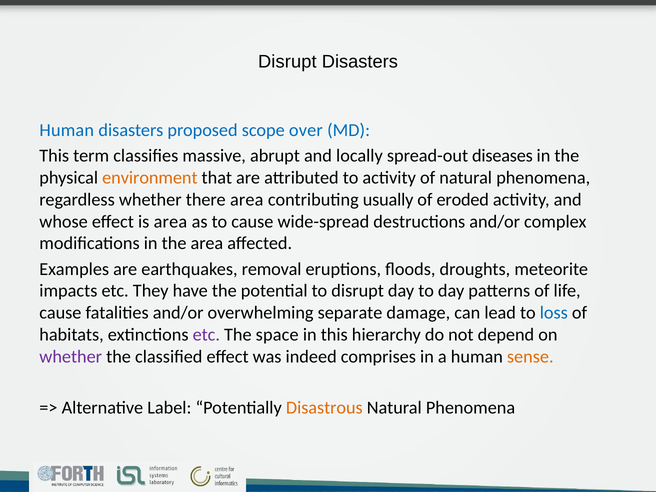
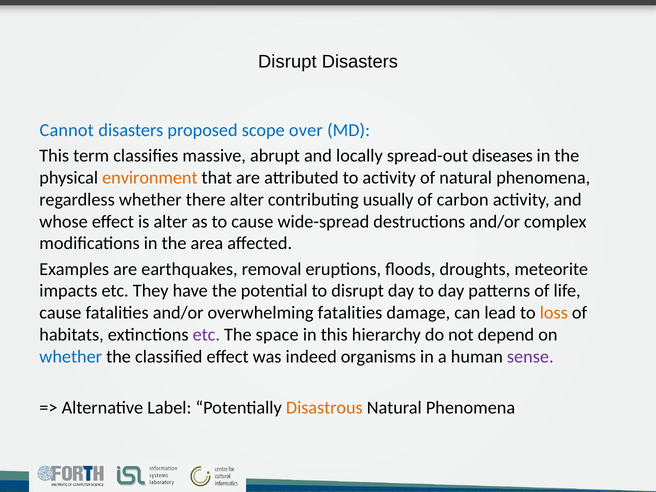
Human: Human -> Cannot (67, 130)
there area: area -> alter (247, 200)
eroded: eroded -> carbon (463, 200)
is area: area -> alter (171, 222)
overwhelming separate: separate -> fatalities (350, 313)
loss colour: blue -> orange (554, 313)
whether colour: purple -> blue (71, 357)
comprises: comprises -> organisms (378, 357)
sense colour: orange -> purple (530, 357)
